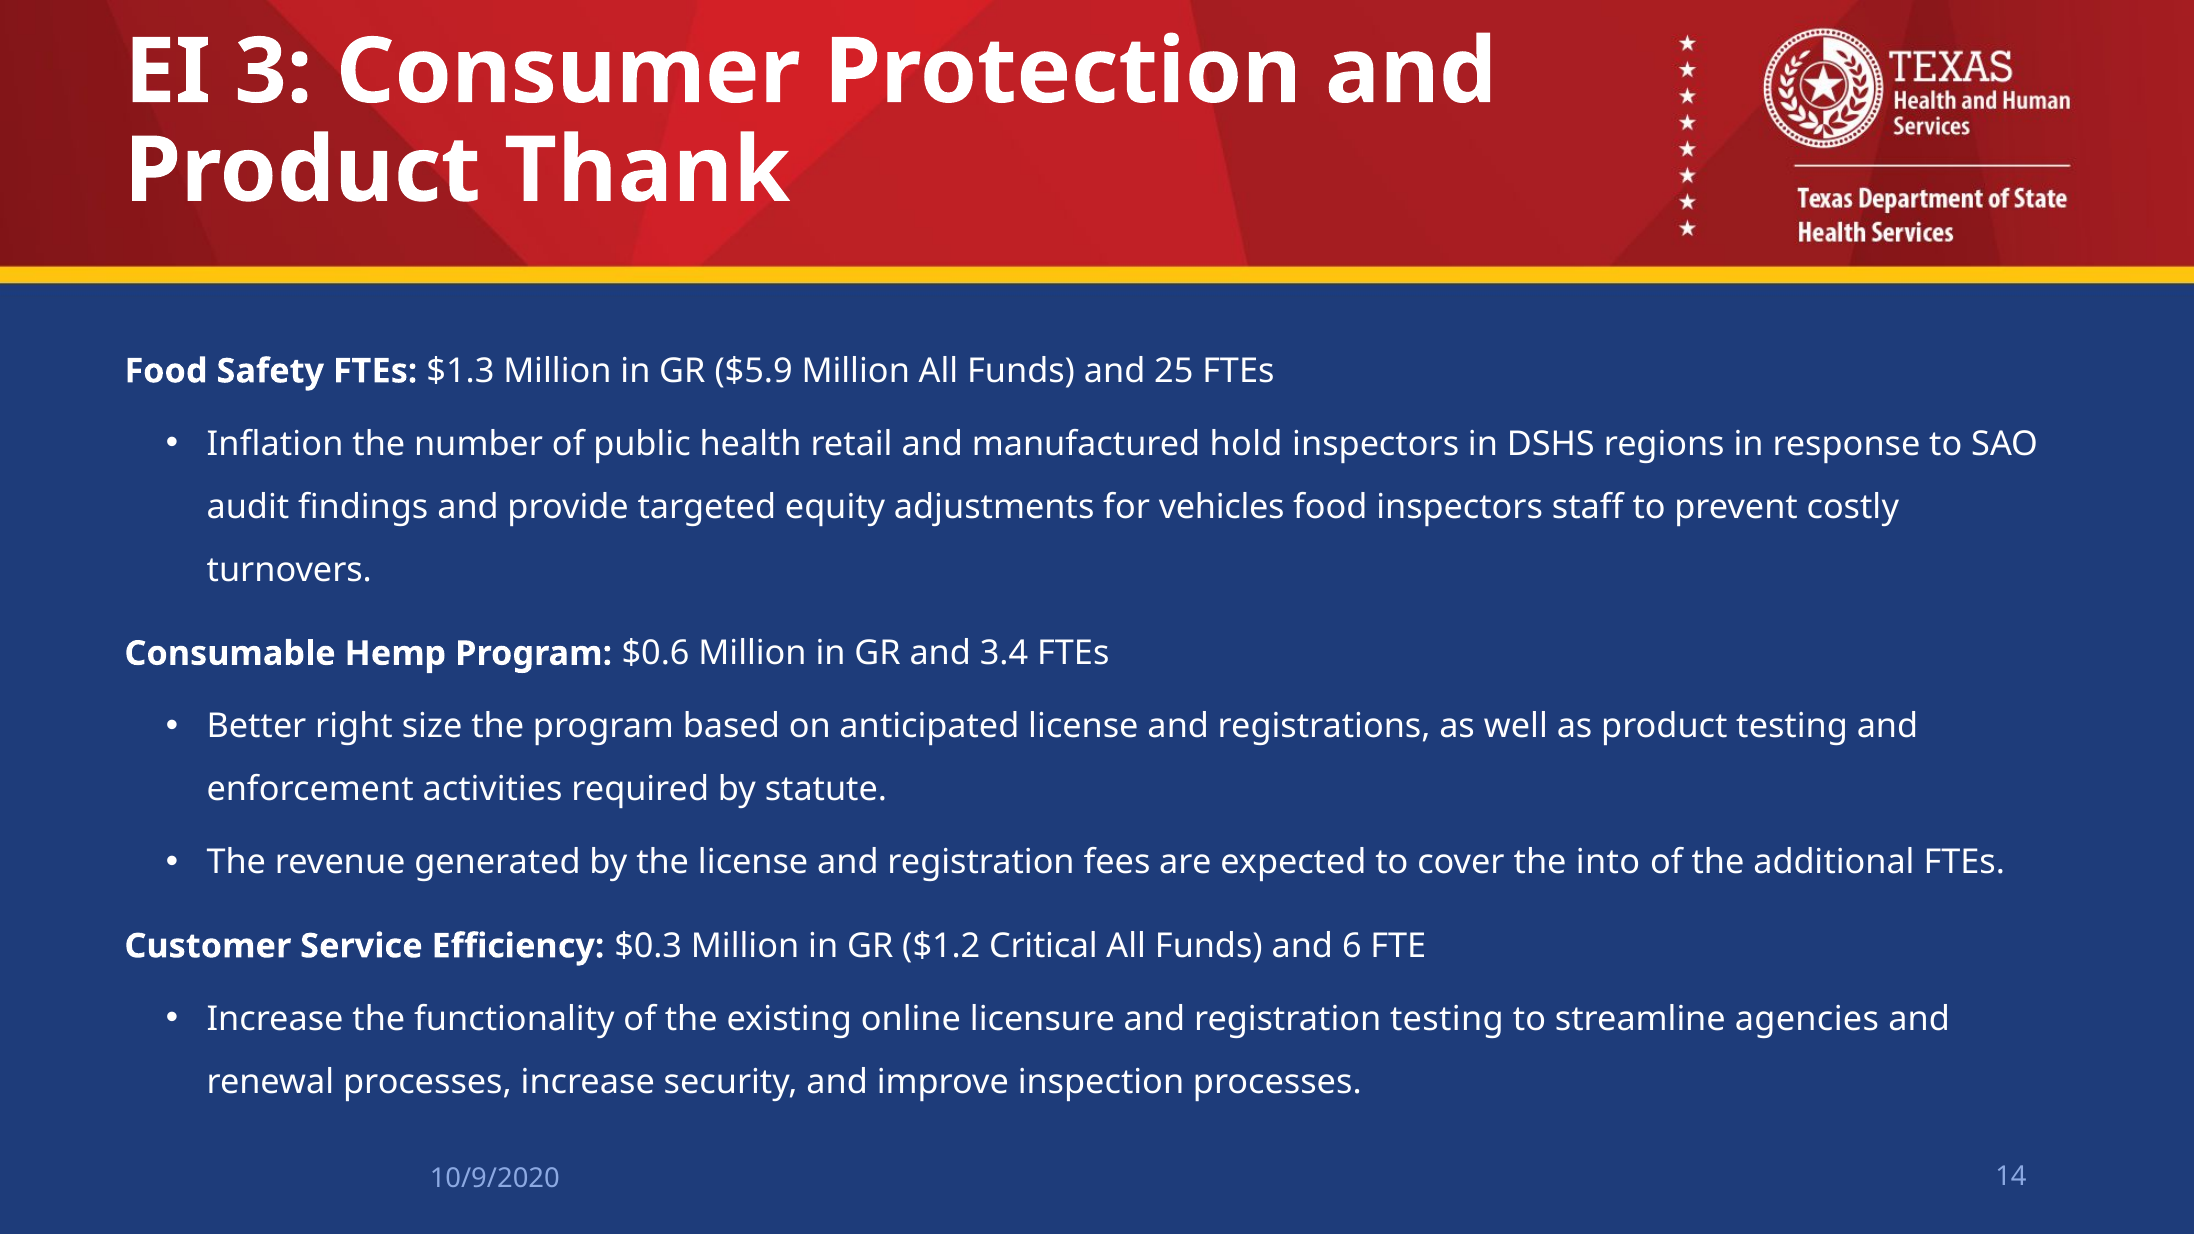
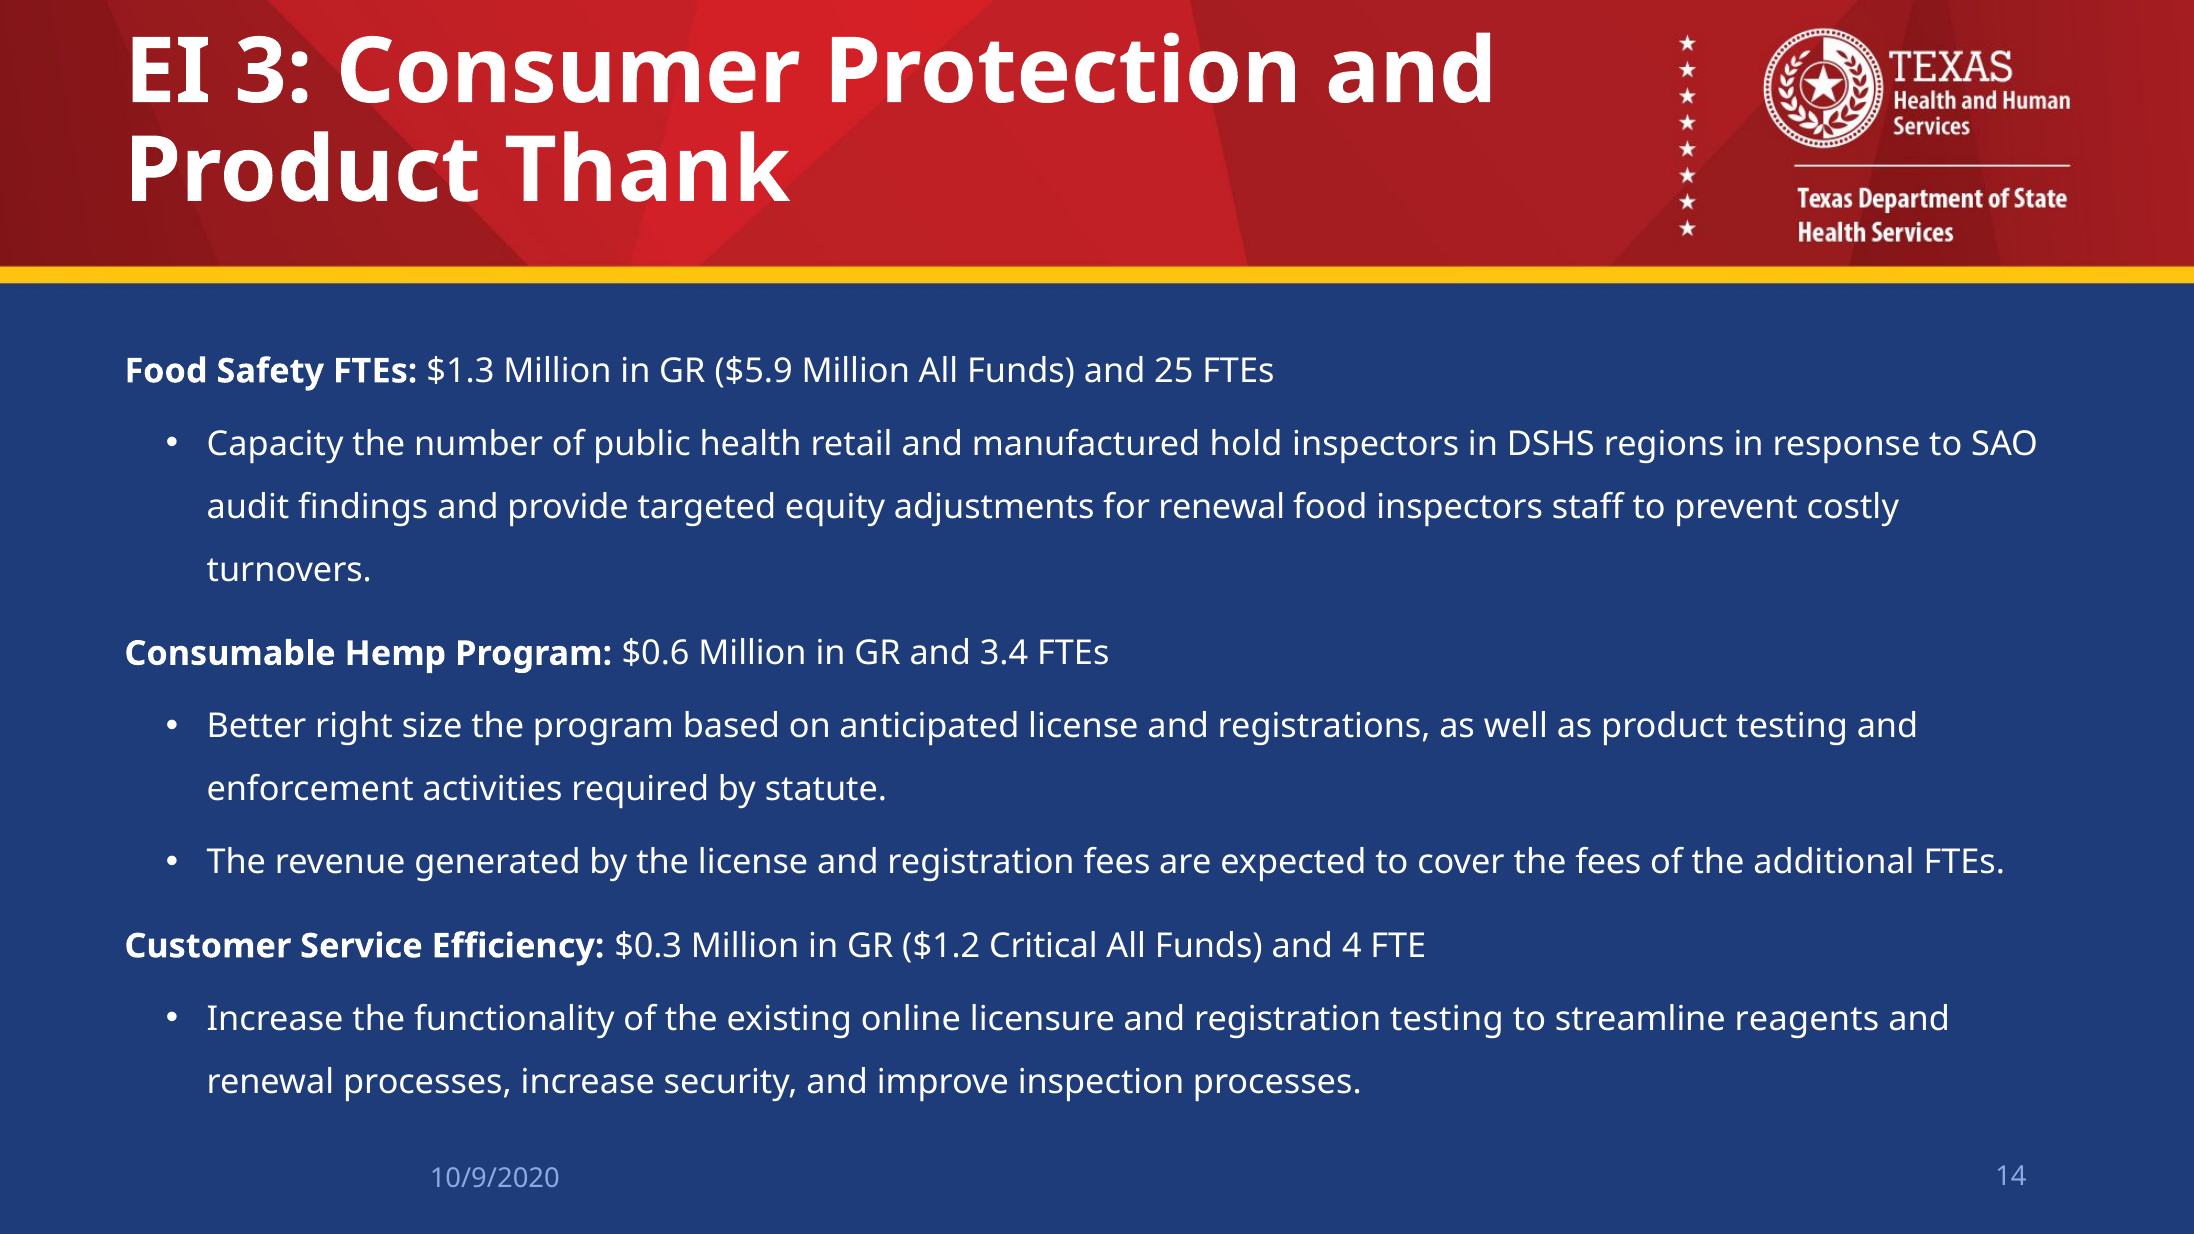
Inflation: Inflation -> Capacity (275, 444)
for vehicles: vehicles -> renewal (1222, 507)
the into: into -> fees (1608, 863)
6: 6 -> 4 (1352, 946)
agencies: agencies -> reagents (1807, 1019)
